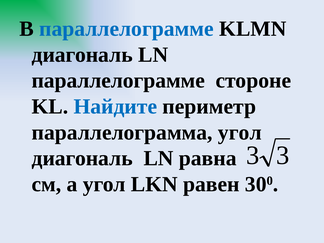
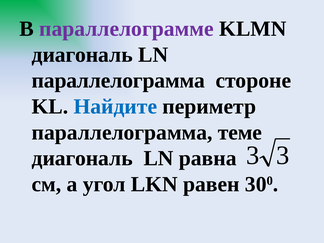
параллелограмме colour: blue -> purple (126, 29)
параллелограмме: параллелограмме -> параллелограмма (118, 81)
параллелограмма угол: угол -> теме (240, 132)
